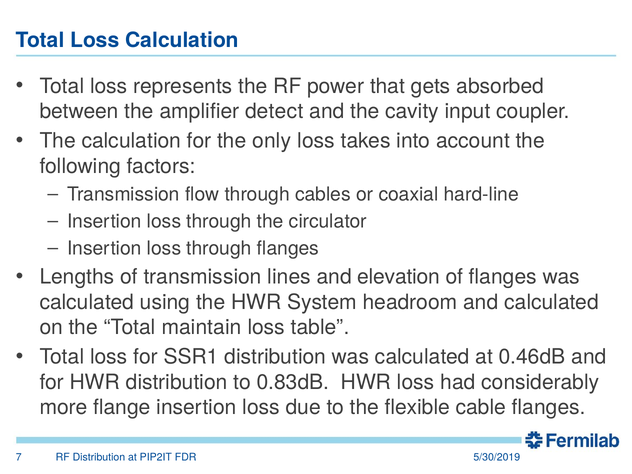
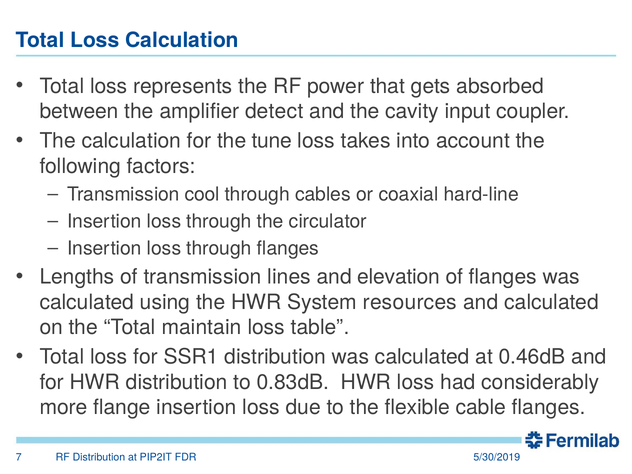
only: only -> tune (272, 141)
flow: flow -> cool (202, 194)
headroom: headroom -> resources (410, 302)
